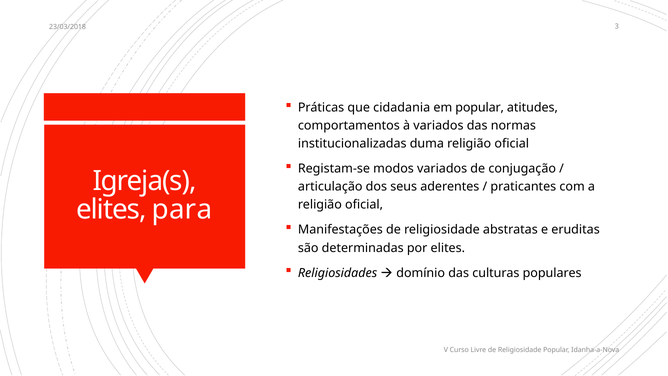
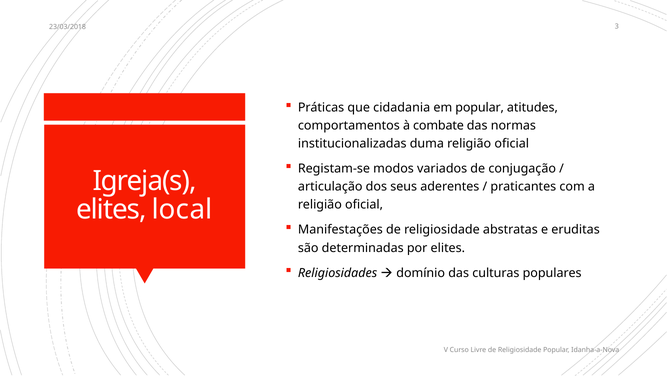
à variados: variados -> combate (438, 126)
para: para -> local (182, 210)
